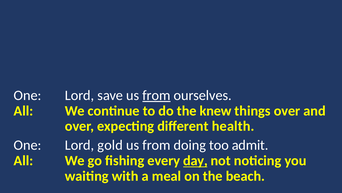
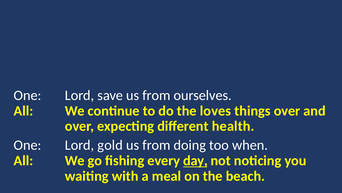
from underline: present -> none (156, 95)
knew: knew -> loves (215, 110)
admit: admit -> when (250, 145)
